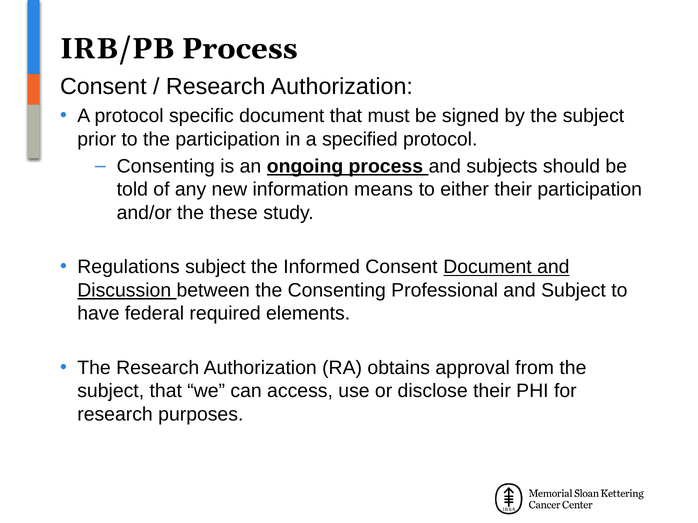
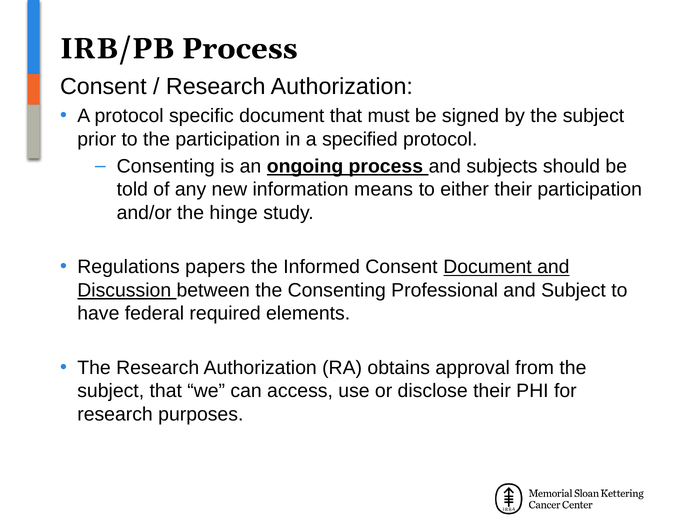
these: these -> hinge (234, 213)
Regulations subject: subject -> papers (215, 267)
